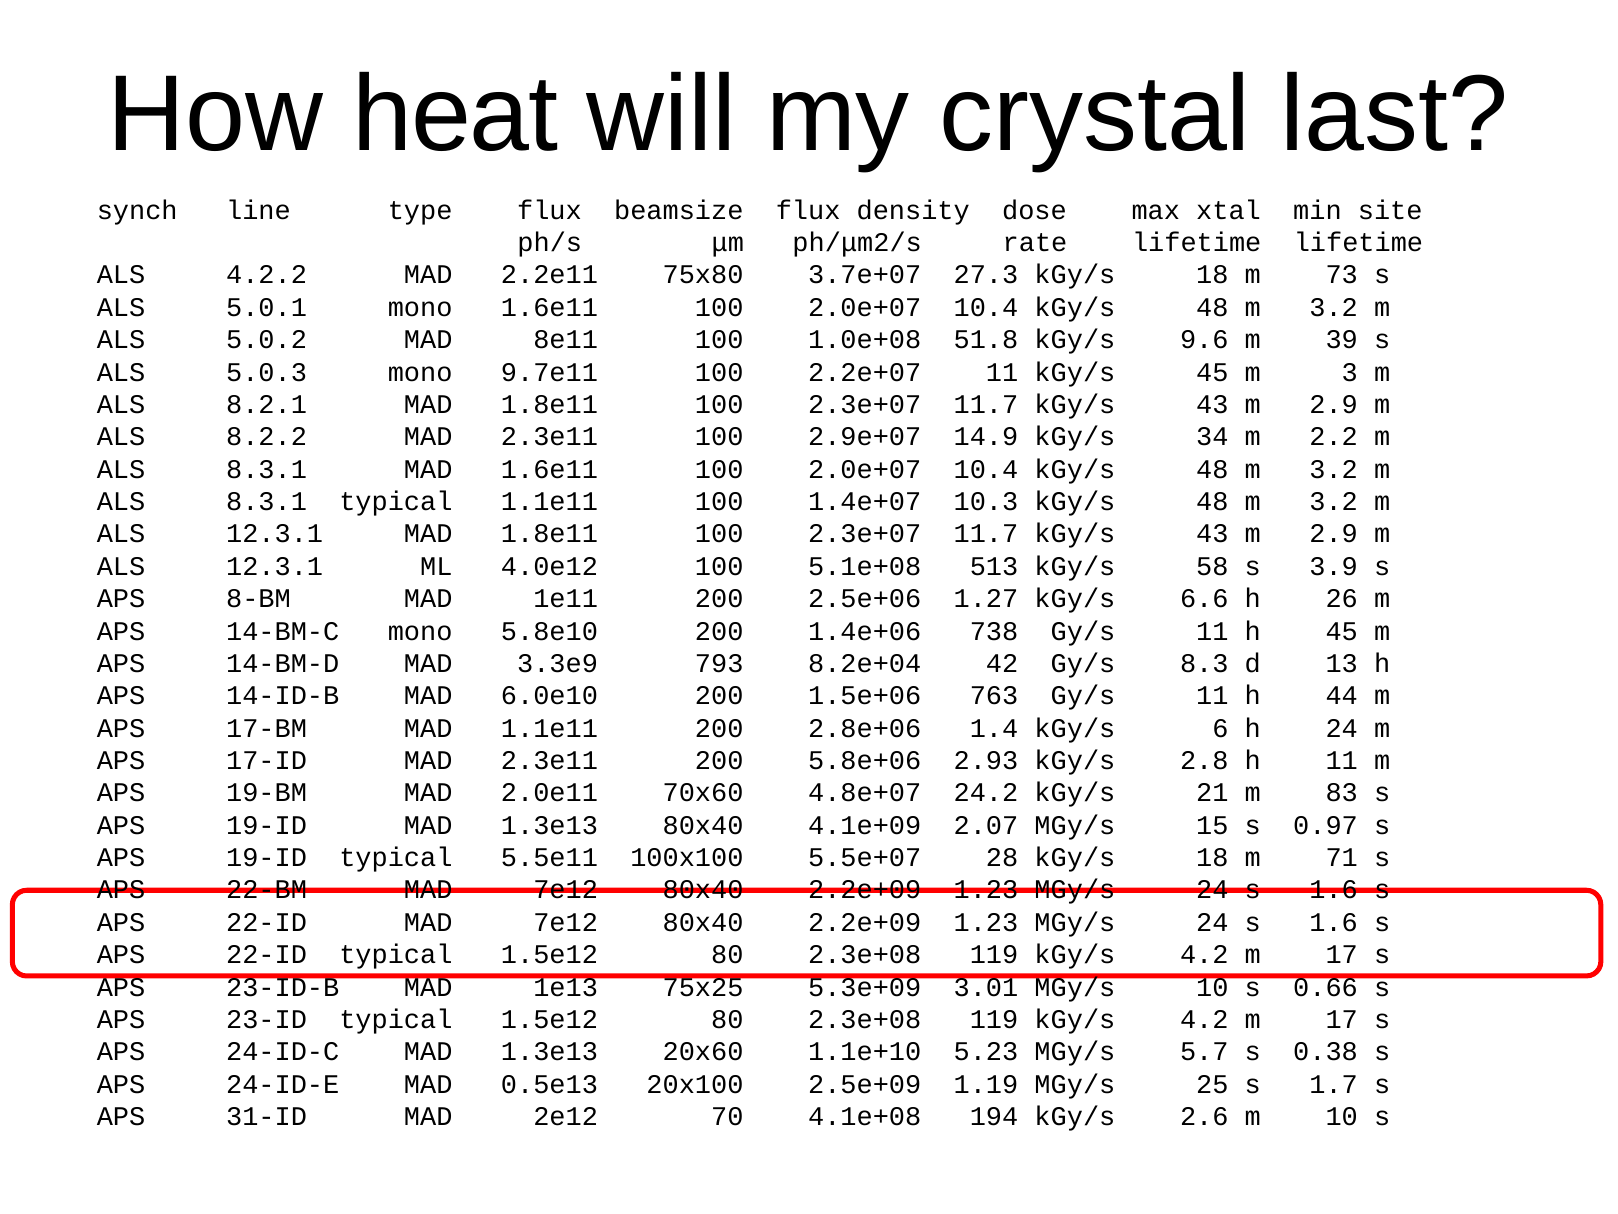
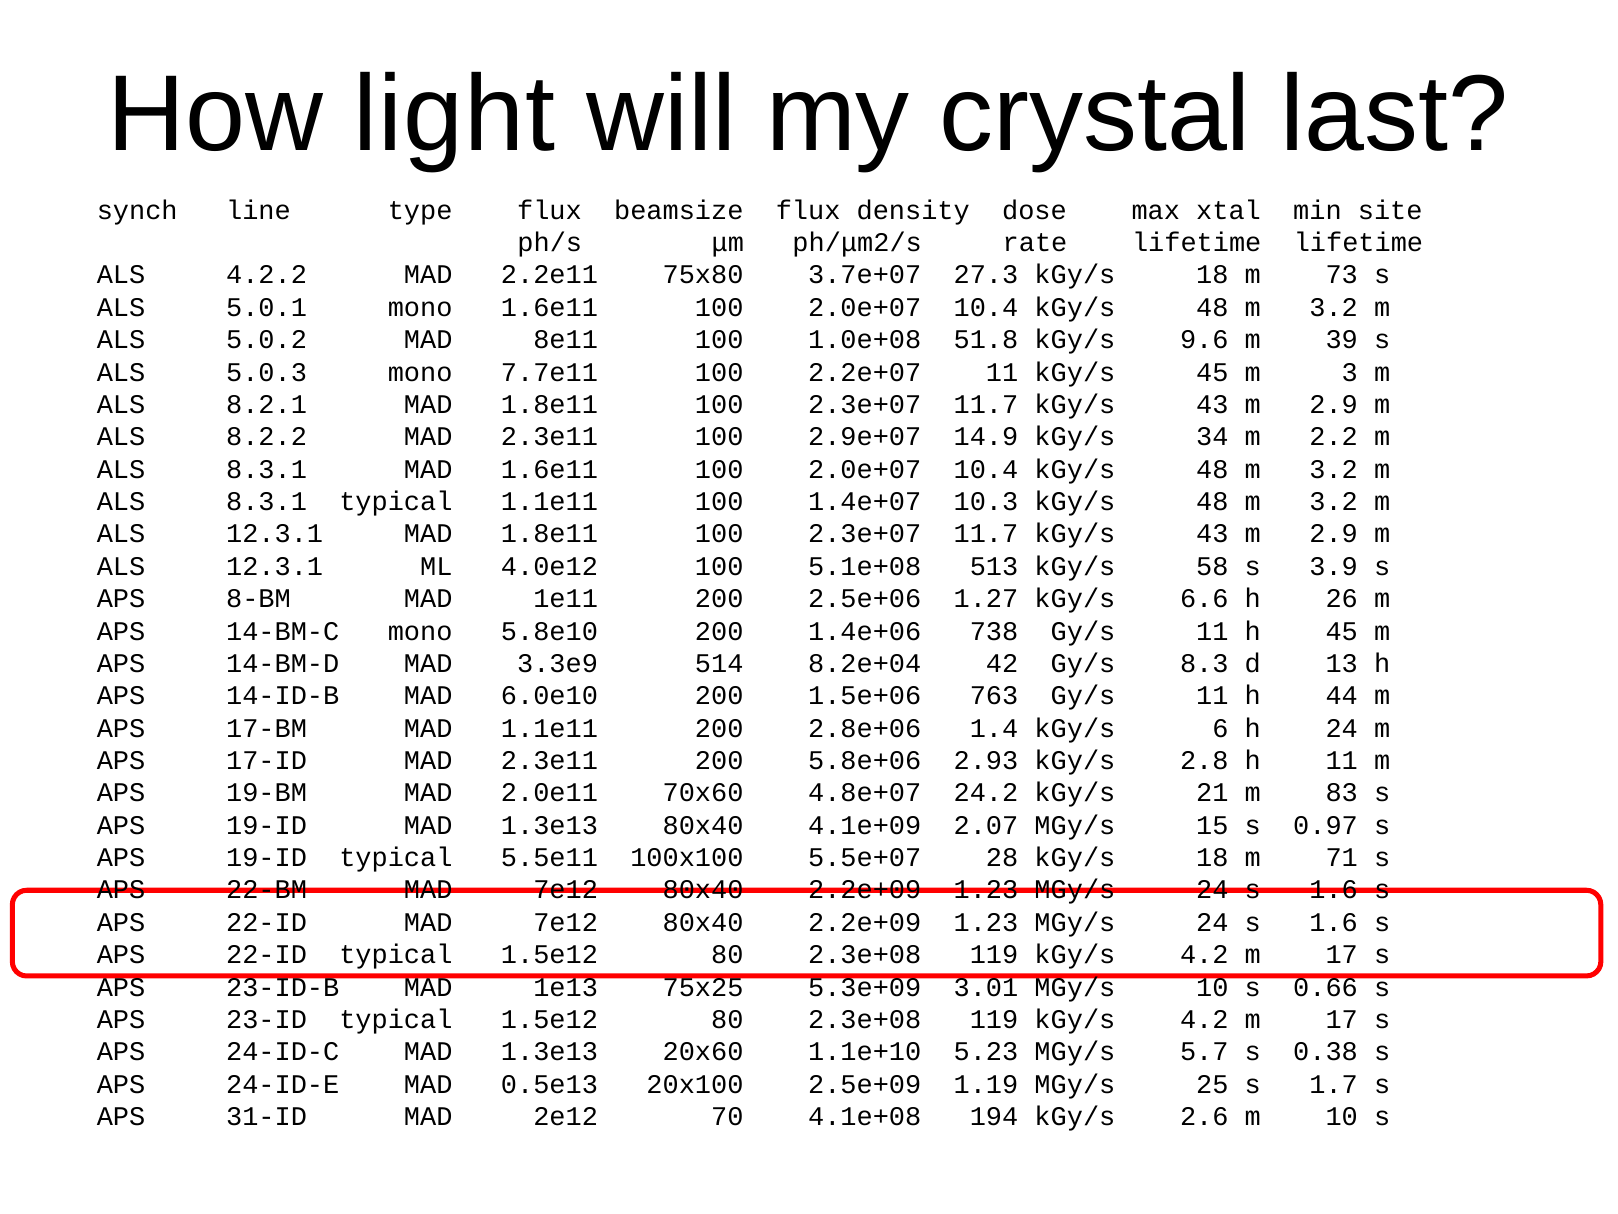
heat: heat -> light (454, 114)
9.7e11: 9.7e11 -> 7.7e11 (549, 372)
793: 793 -> 514 (719, 663)
